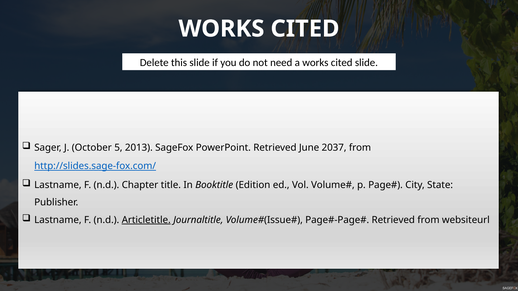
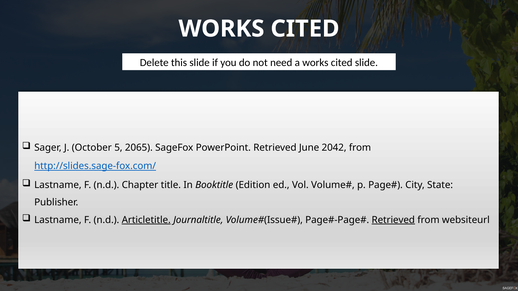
2013: 2013 -> 2065 (139, 148)
2037: 2037 -> 2042 (334, 148)
Retrieved underline: none -> present (393, 220)
